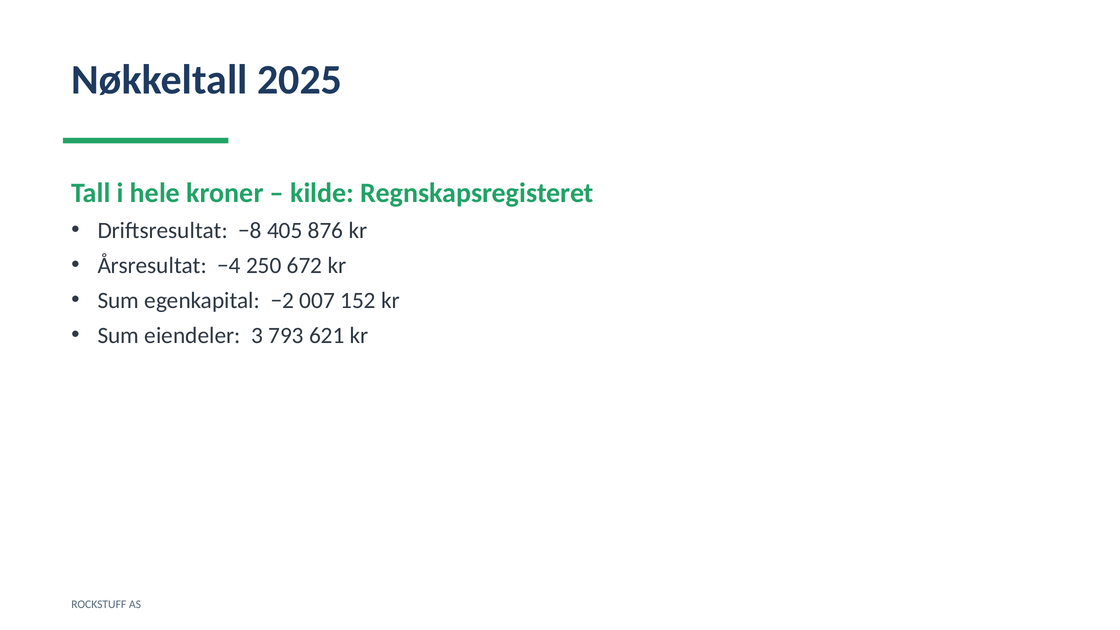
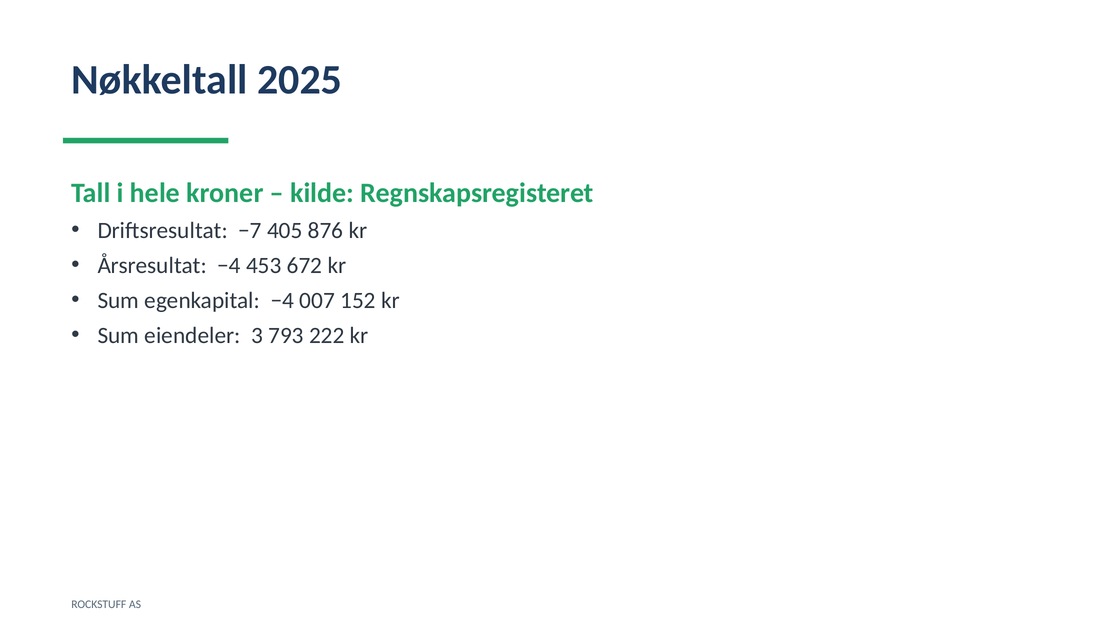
−8: −8 -> −7 (250, 230)
250: 250 -> 453 (264, 265)
egenkapital −2: −2 -> −4 (282, 300)
621: 621 -> 222 (327, 335)
